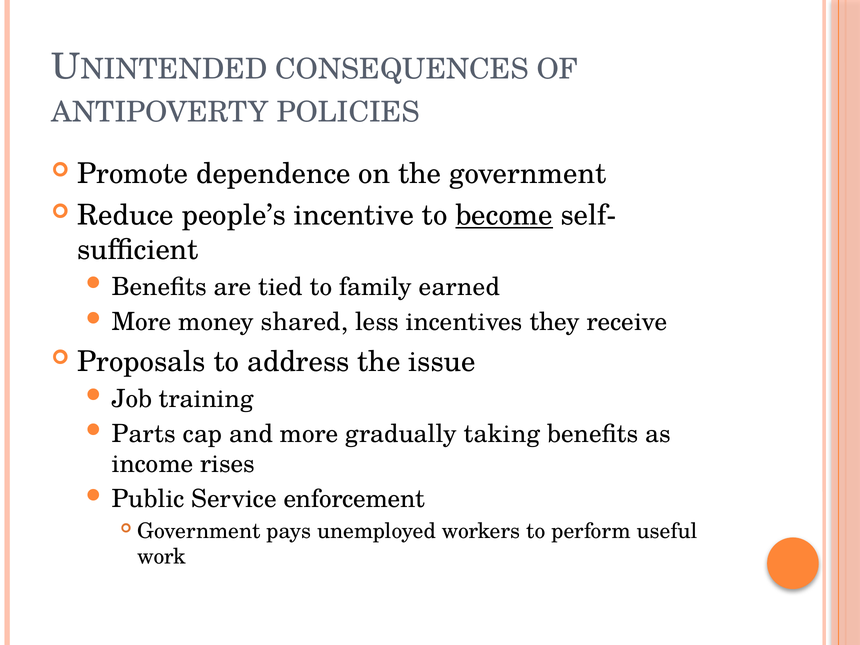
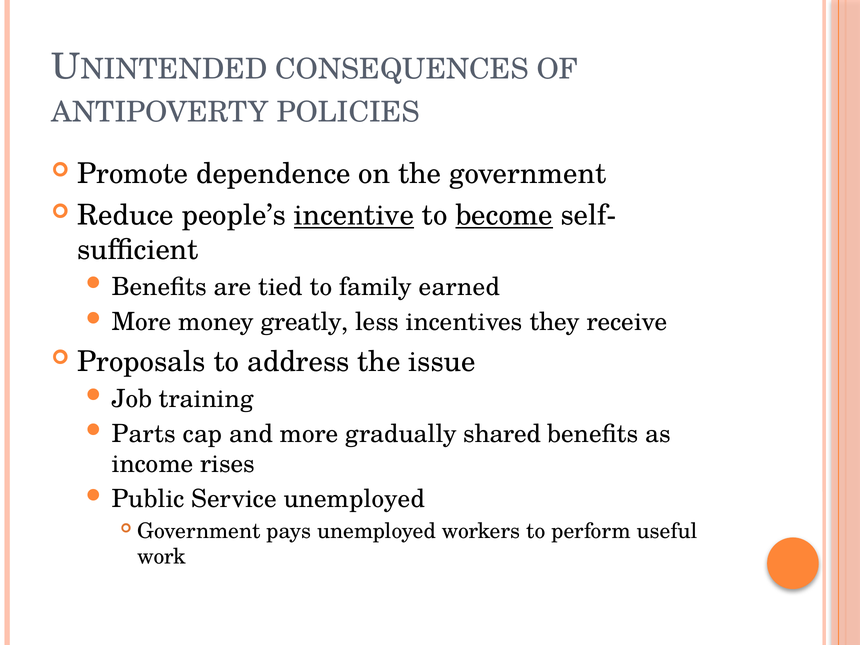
incentive underline: none -> present (354, 216)
shared: shared -> greatly (305, 322)
taking: taking -> shared (502, 434)
Service enforcement: enforcement -> unemployed (354, 499)
